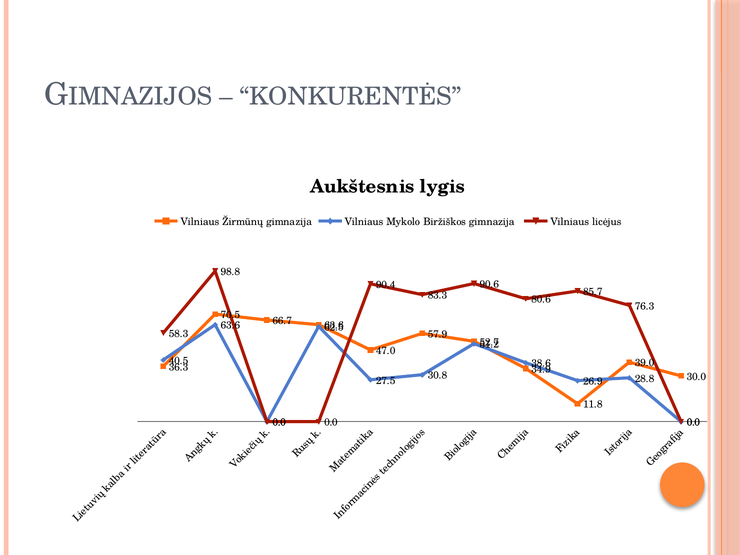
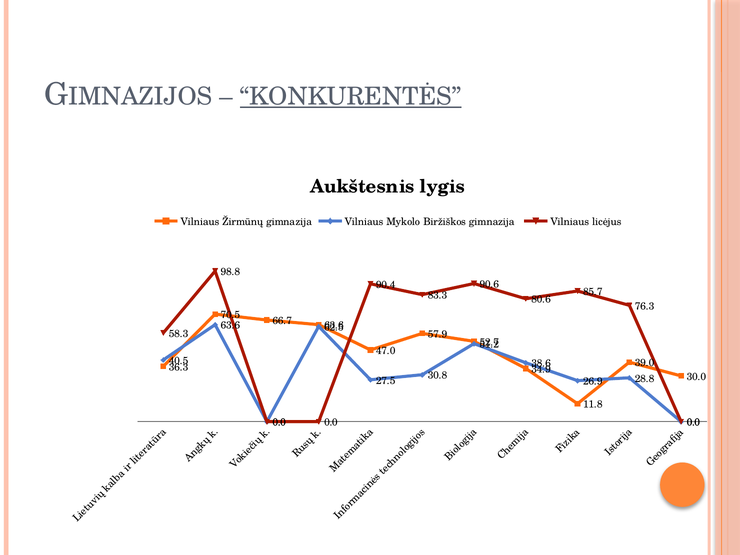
KONKURENTĖS underline: none -> present (351, 97)
